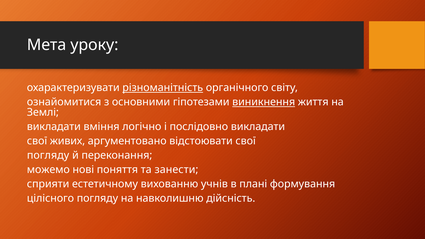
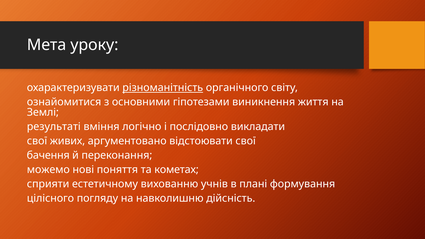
виникнення underline: present -> none (264, 102)
викладати: викладати -> результаті (54, 127)
погляду: погляду -> бачення (48, 155)
занести: занести -> кометах (177, 170)
